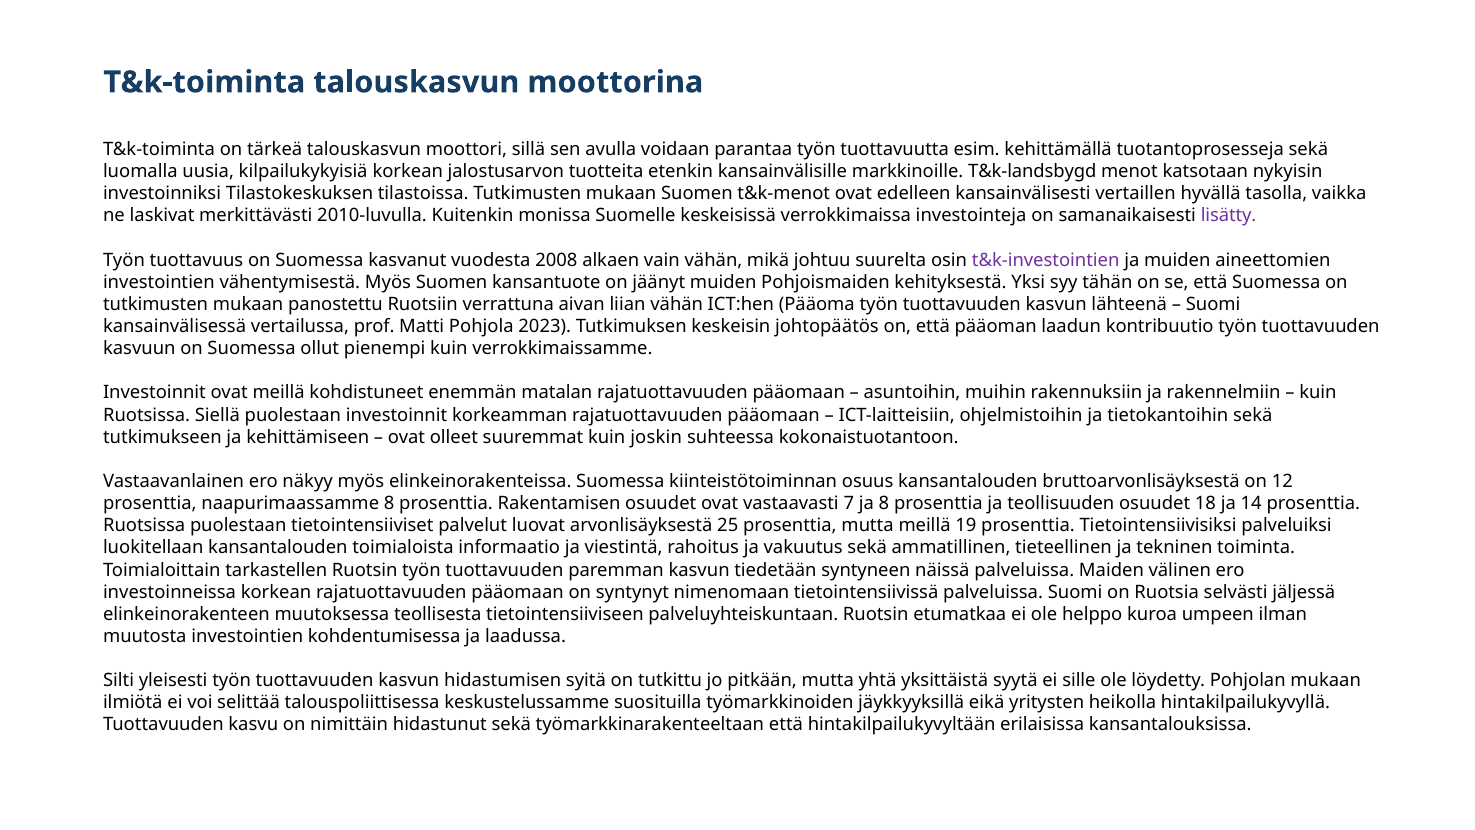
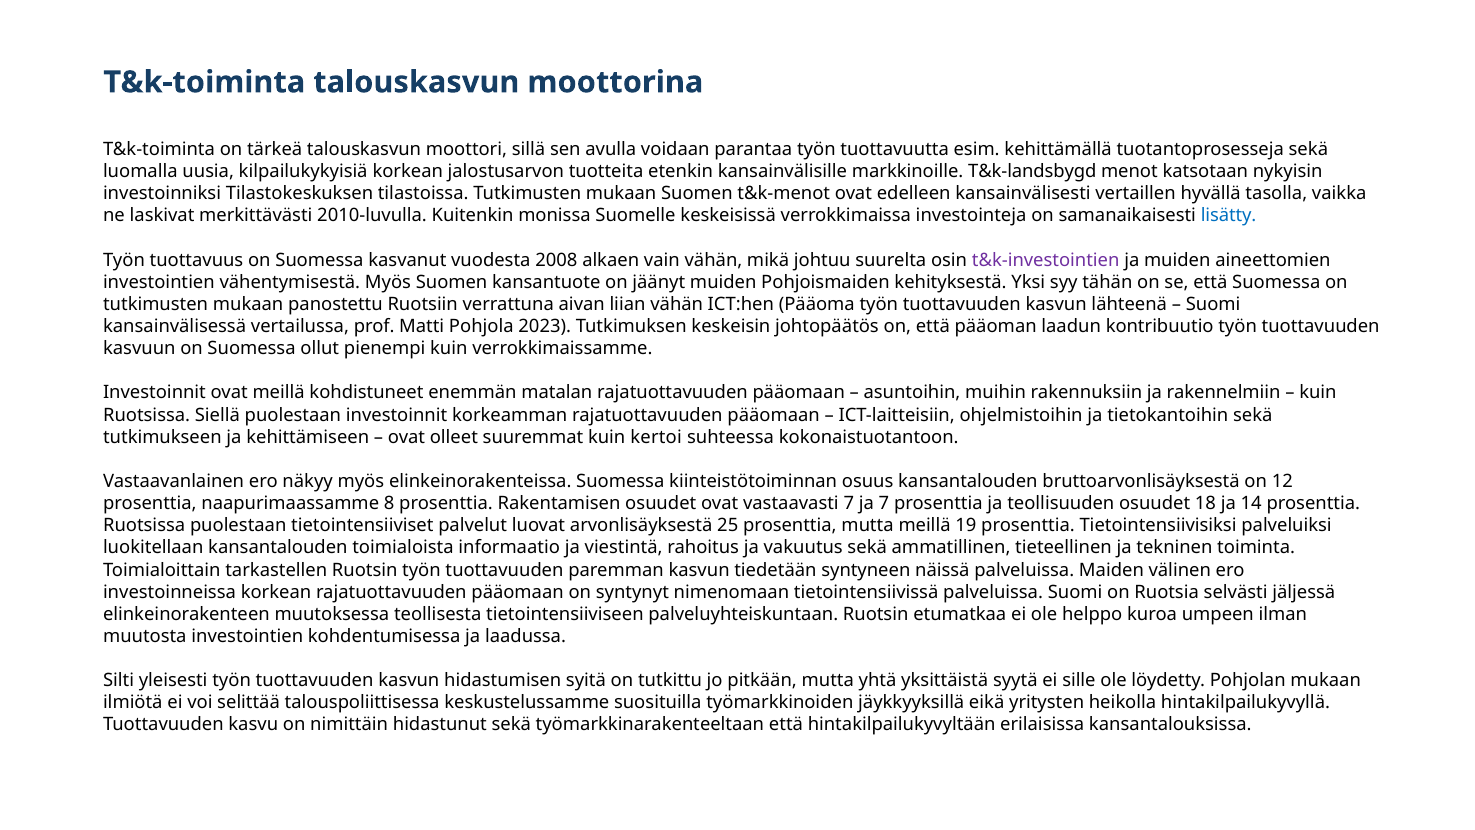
lisätty colour: purple -> blue (1229, 216)
joskin: joskin -> kertoi (656, 437)
ja 8: 8 -> 7 (884, 503)
